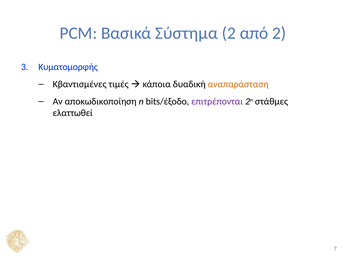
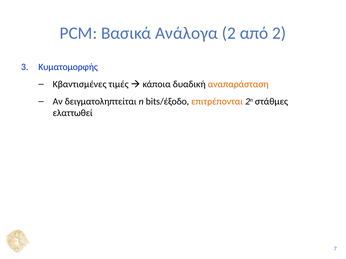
Σύστημα: Σύστημα -> Ανάλογα (186, 33)
αποκωδικοποίηση: αποκωδικοποίηση -> δειγματοληπτείται (101, 102)
επιτρέπονται colour: purple -> orange (217, 102)
